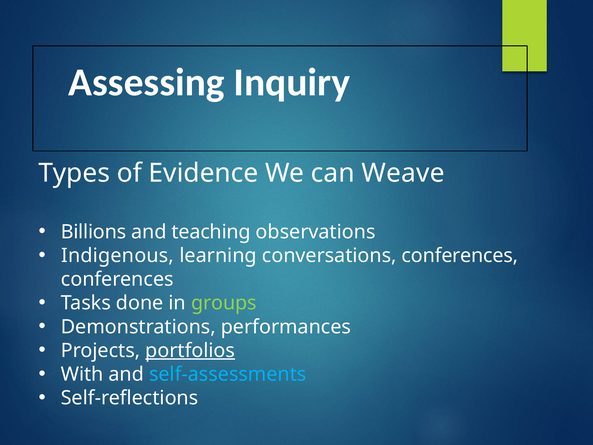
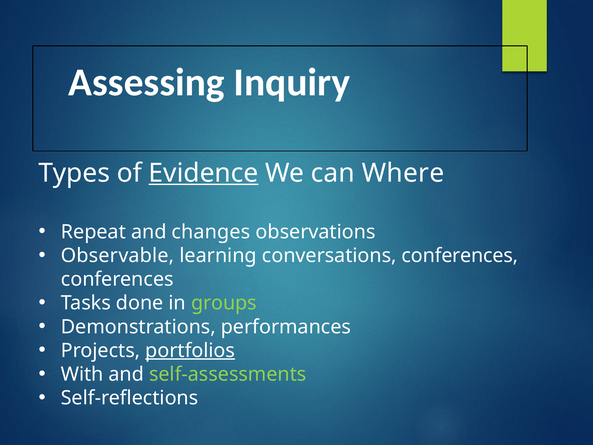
Evidence underline: none -> present (204, 173)
Weave: Weave -> Where (403, 173)
Billions: Billions -> Repeat (93, 232)
teaching: teaching -> changes (211, 232)
Indigenous: Indigenous -> Observable (118, 255)
self-assessments colour: light blue -> light green (228, 374)
